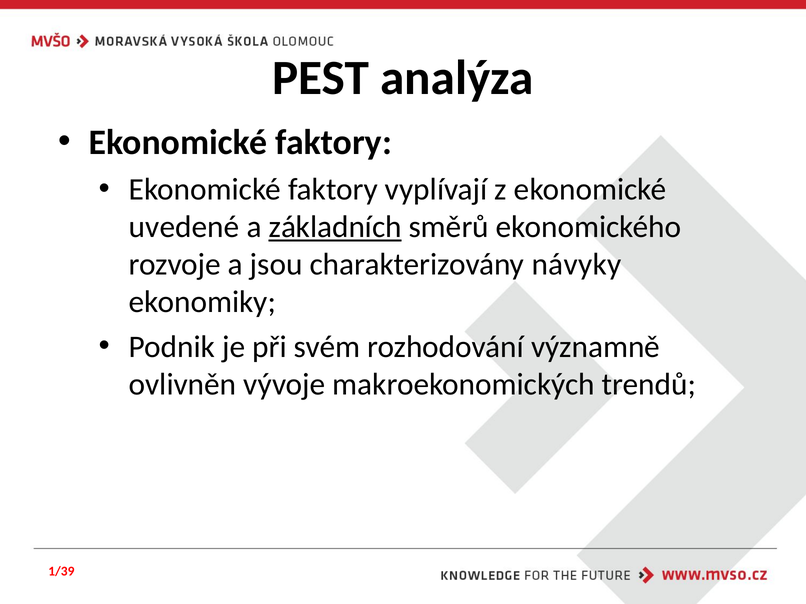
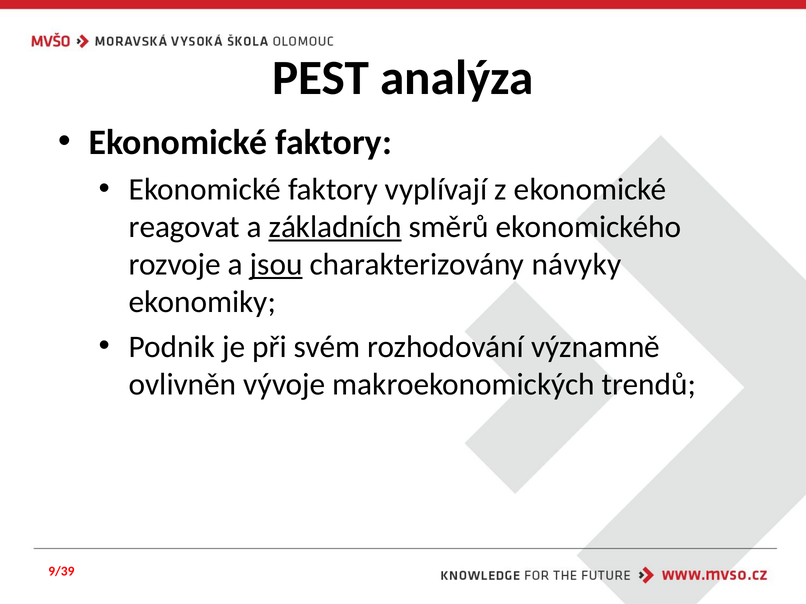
uvedené: uvedené -> reagovat (184, 227)
jsou underline: none -> present (276, 265)
1/39: 1/39 -> 9/39 (61, 572)
